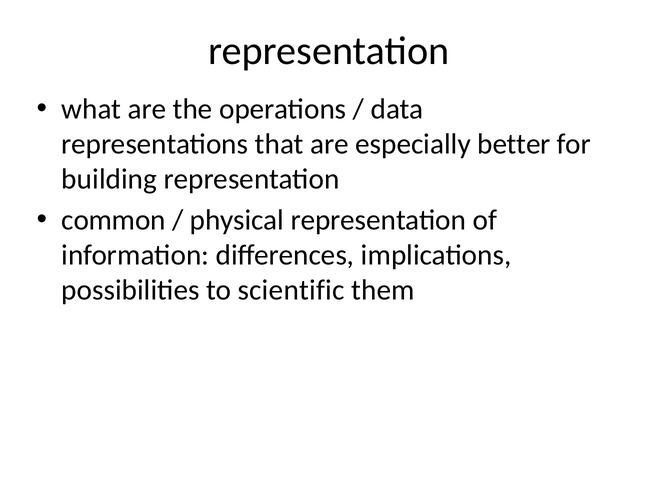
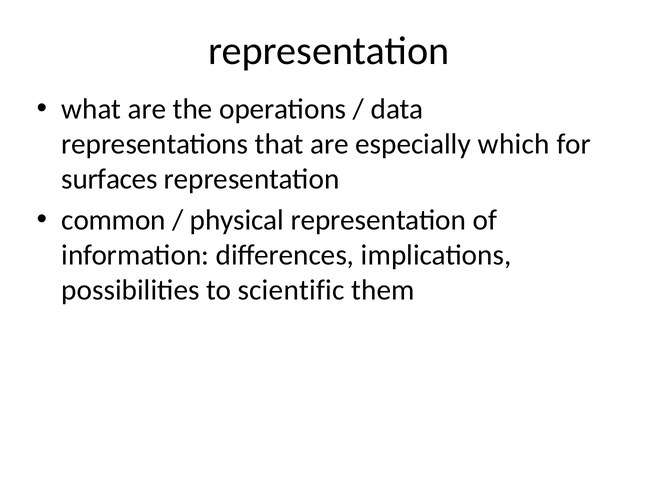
better: better -> which (514, 144)
building: building -> surfaces (109, 179)
